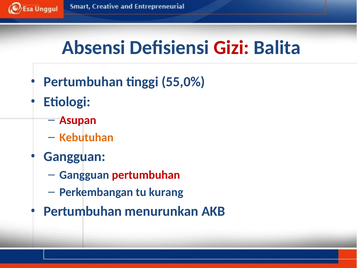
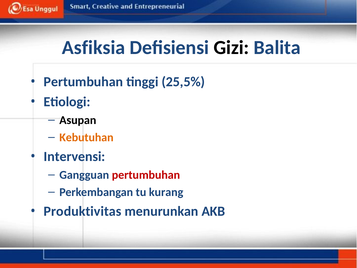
Absensi: Absensi -> Asfiksia (94, 48)
Gizi colour: red -> black (231, 48)
55,0%: 55,0% -> 25,5% (183, 82)
Asupan colour: red -> black (78, 120)
Gangguan: Gangguan -> Intervensi (75, 156)
Pertumbuhan: Pertumbuhan -> Produktivitas (83, 211)
